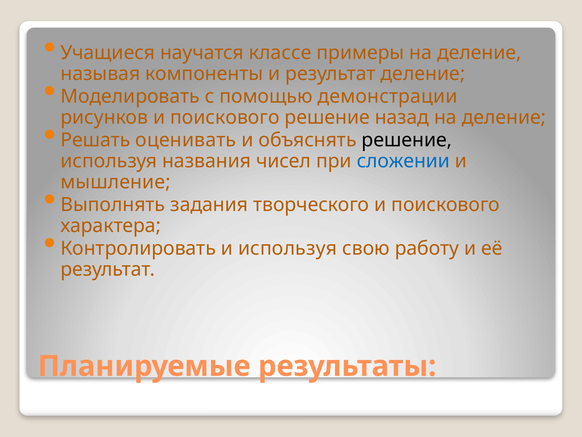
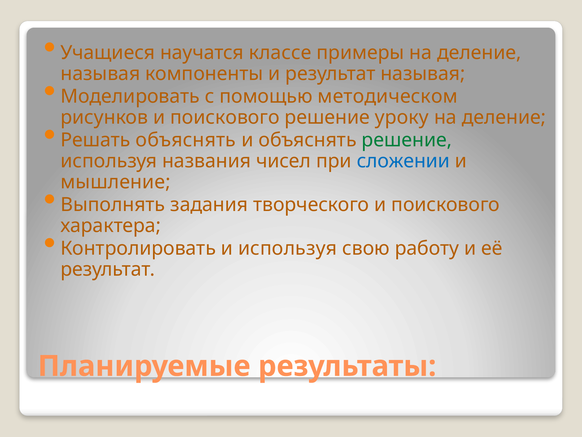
результат деление: деление -> называя (423, 74)
демонстрации: демонстрации -> методическом (388, 96)
назад: назад -> уроку (402, 117)
Решать оценивать: оценивать -> объяснять (186, 140)
решение colour: black -> green (407, 140)
